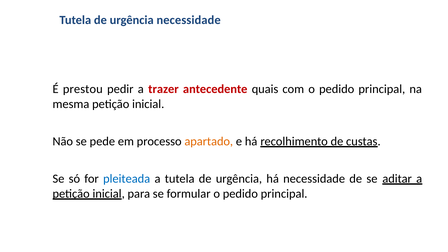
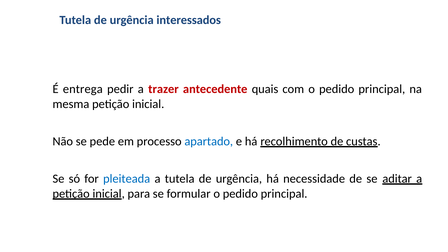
urgência necessidade: necessidade -> interessados (189, 20)
prestou: prestou -> entrega (83, 89)
apartado colour: orange -> blue (209, 141)
